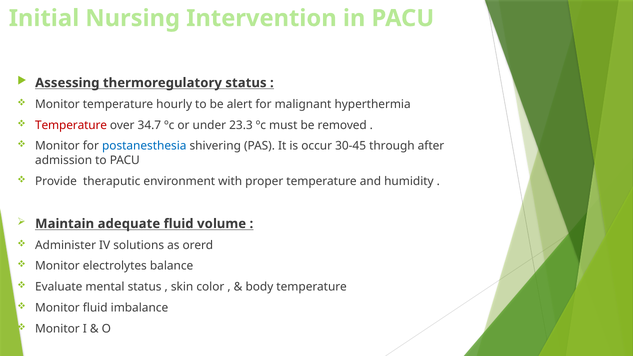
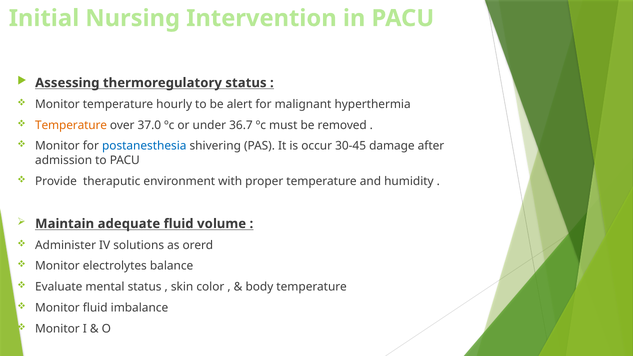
Temperature colour: red -> orange (71, 125)
34.7: 34.7 -> 37.0 (149, 125)
23.3: 23.3 -> 36.7 (241, 125)
through: through -> damage (392, 146)
